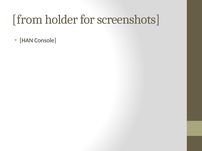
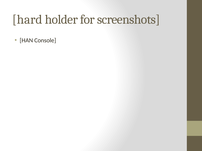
from: from -> hard (27, 20)
